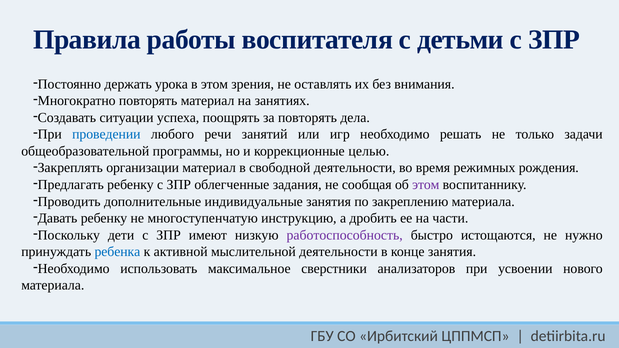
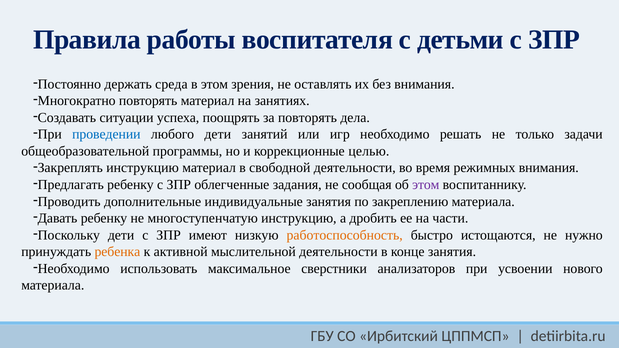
урока: урока -> среда (171, 84)
любого речи: речи -> дети (218, 134)
организации: организации -> инструкцию (143, 168)
режимных рождения: рождения -> внимания (549, 168)
работоспособность colour: purple -> orange (345, 235)
ребенка colour: blue -> orange (117, 252)
